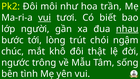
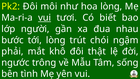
hoa trần: trần -> lòng (111, 6)
nhau underline: present -> none (127, 29)
chúc: chúc -> phải (12, 51)
